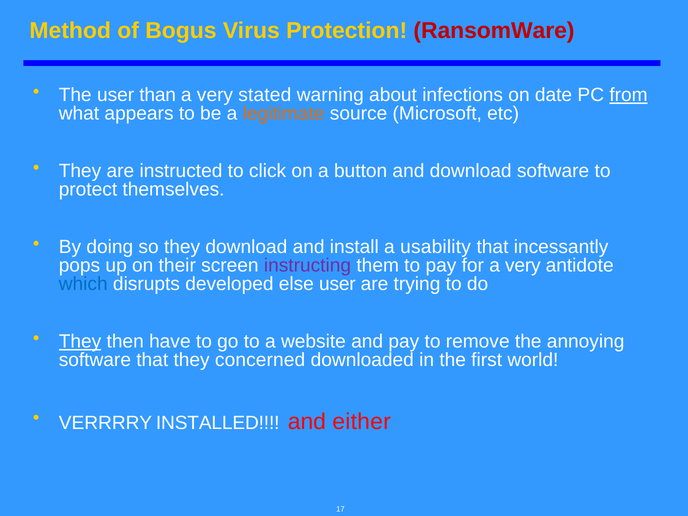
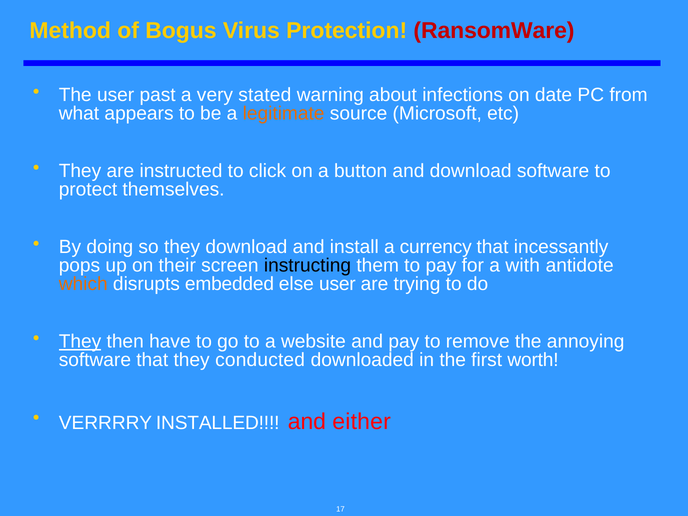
than: than -> past (158, 95)
from underline: present -> none (629, 95)
usability: usability -> currency (436, 247)
instructing colour: purple -> black (307, 266)
for a very: very -> with (523, 266)
which colour: blue -> orange (83, 284)
developed: developed -> embedded (230, 284)
concerned: concerned -> conducted (260, 360)
world: world -> worth (533, 360)
